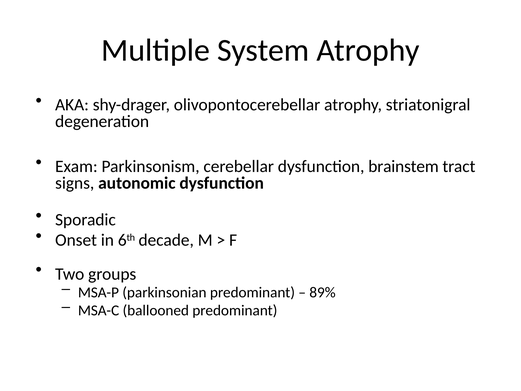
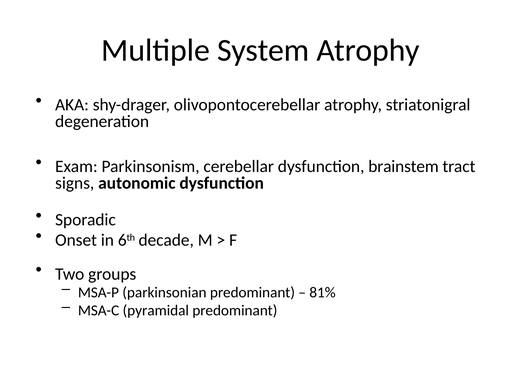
89%: 89% -> 81% (322, 292)
ballooned: ballooned -> pyramidal (156, 310)
